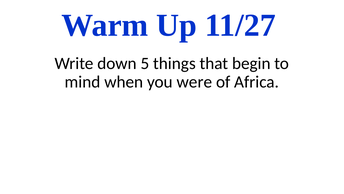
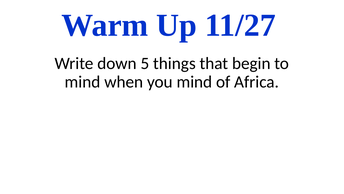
you were: were -> mind (194, 82)
